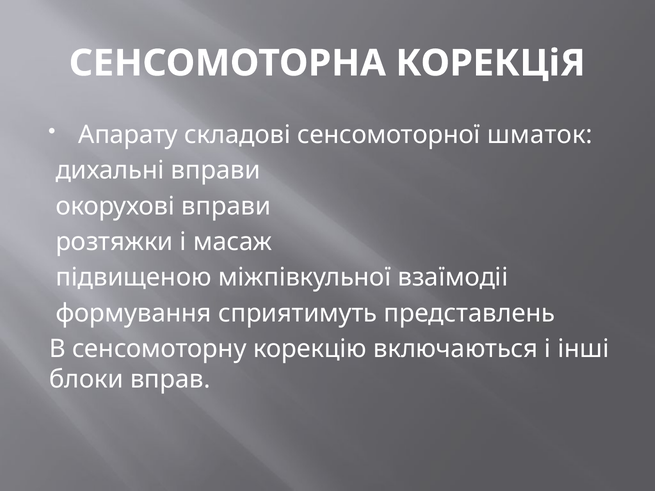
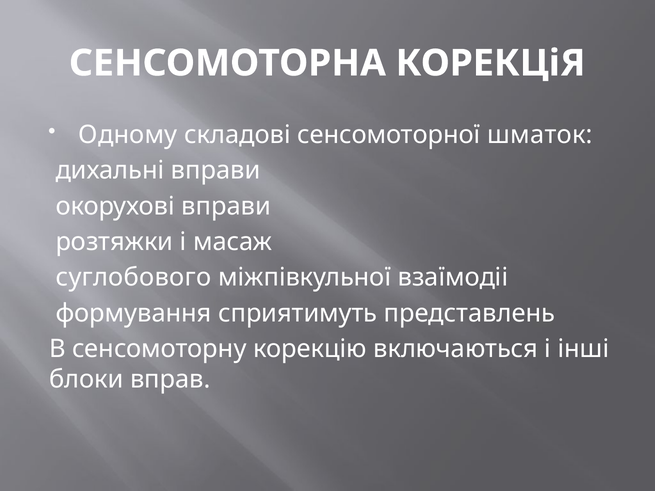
Апарату: Апарату -> Одному (128, 135)
підвищеною: підвищеною -> суглобового (133, 278)
